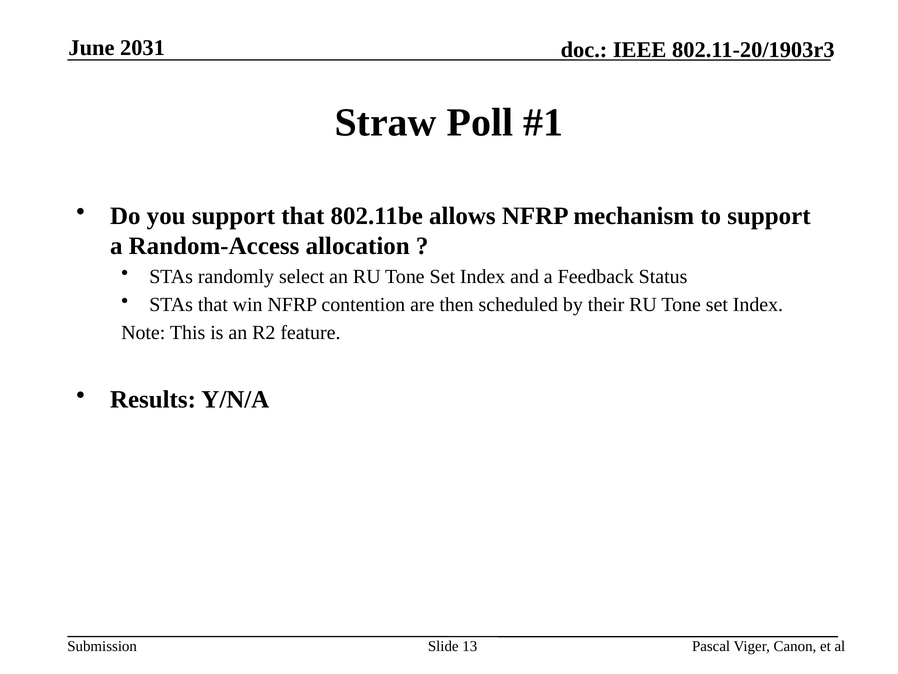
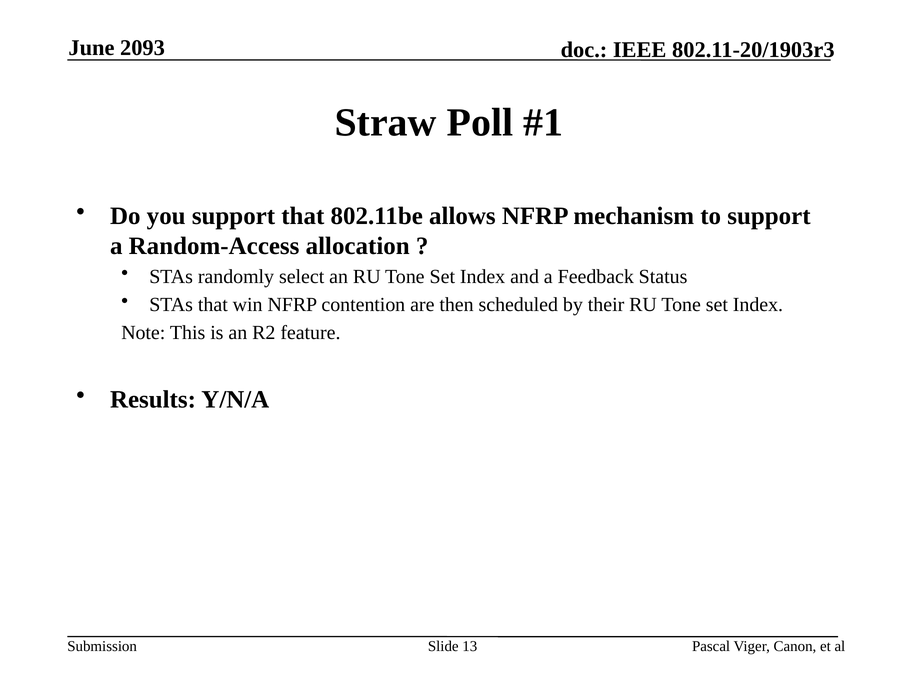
2031: 2031 -> 2093 (142, 48)
